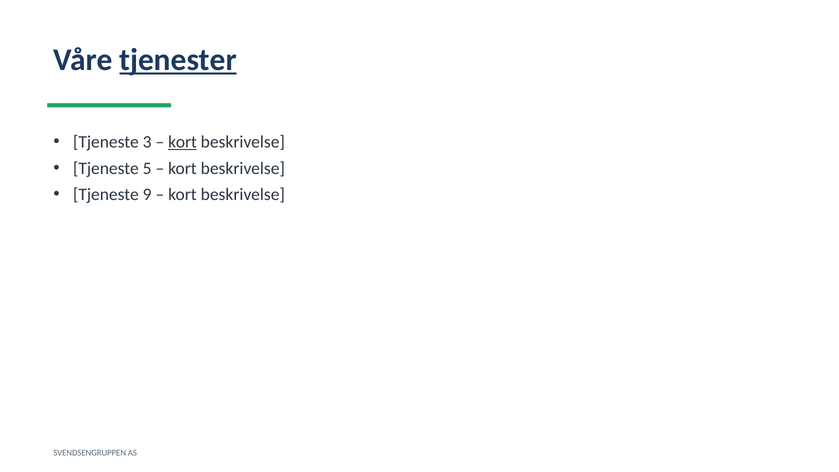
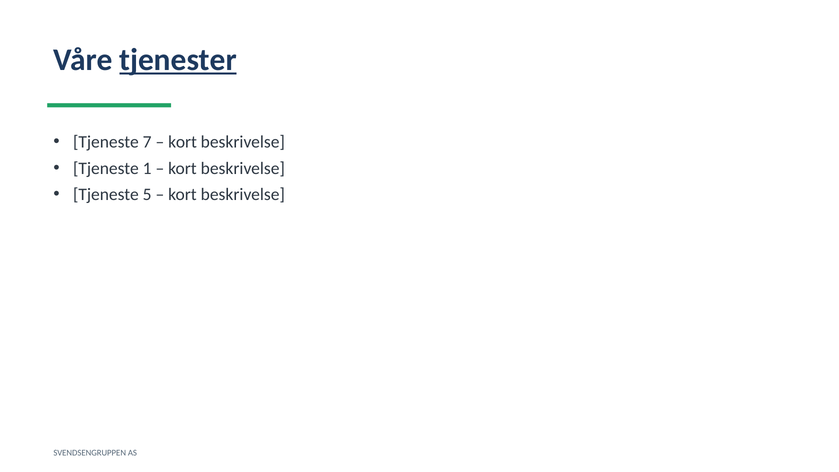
3: 3 -> 7 (147, 142)
kort underline: present -> none (183, 142)
5: 5 -> 1 (147, 168)
9: 9 -> 5 (147, 195)
